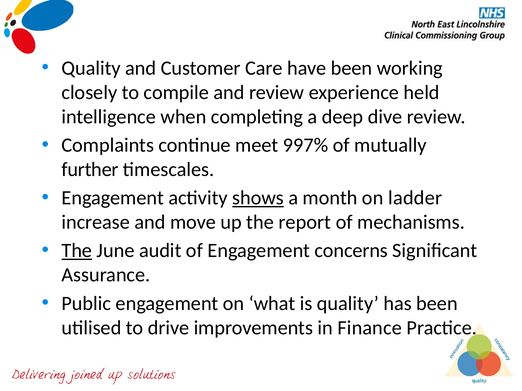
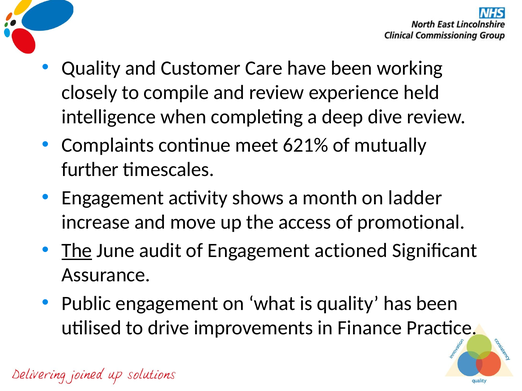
997%: 997% -> 621% (306, 145)
shows underline: present -> none (258, 198)
report: report -> access (305, 222)
mechanisms: mechanisms -> promotional (411, 222)
concerns: concerns -> actioned (351, 251)
